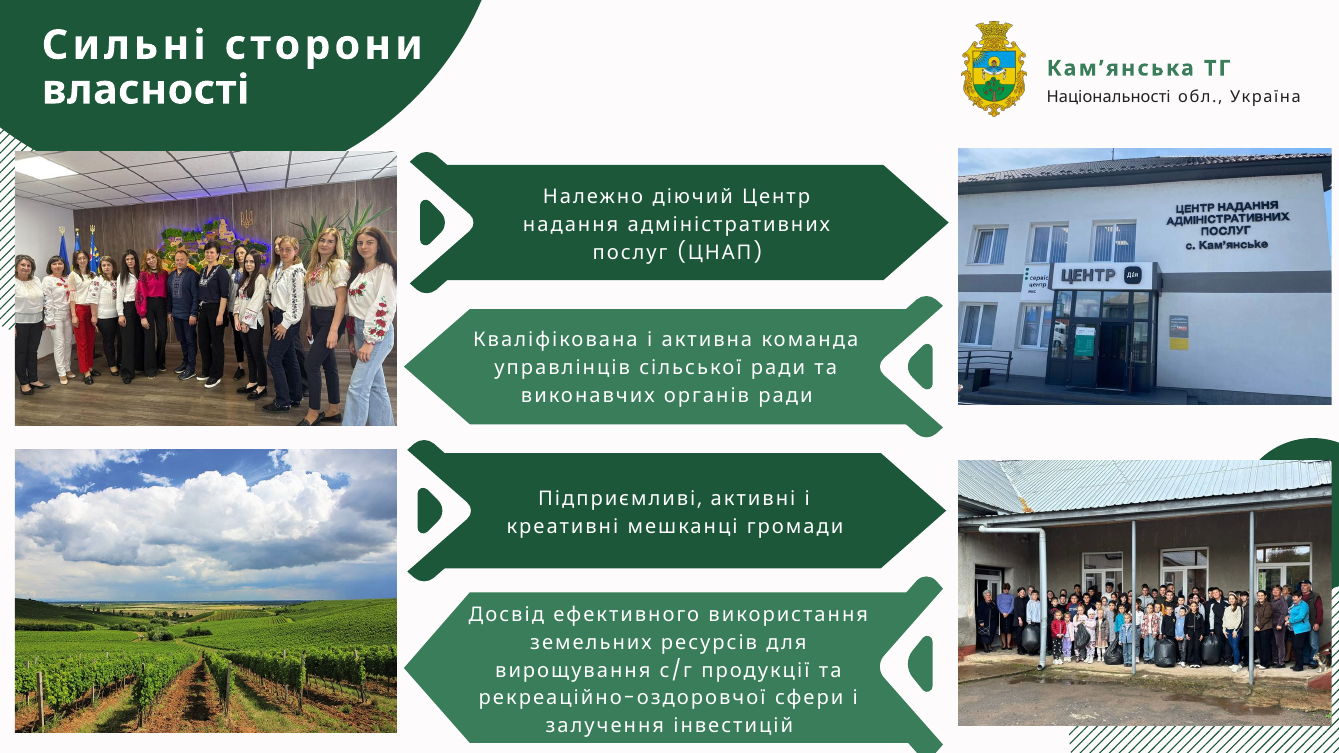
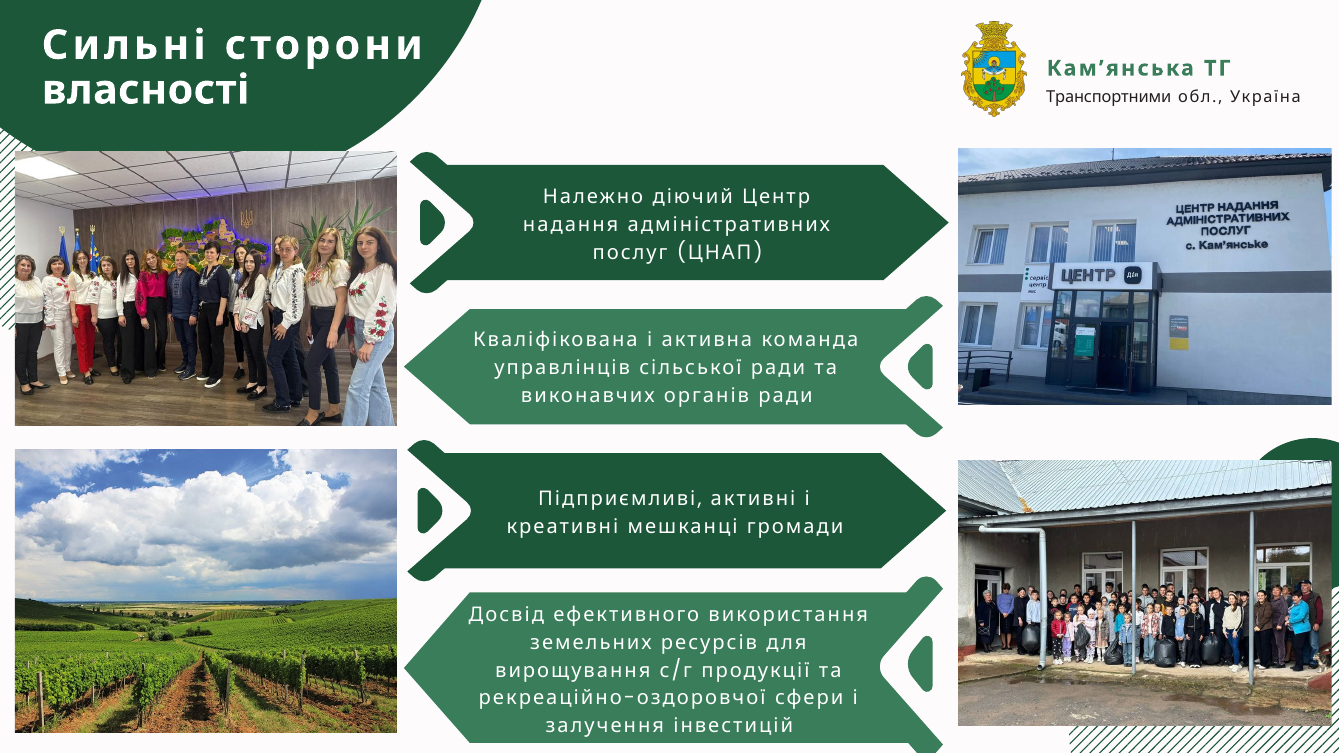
Національності: Національності -> Транспортними (1109, 97)
